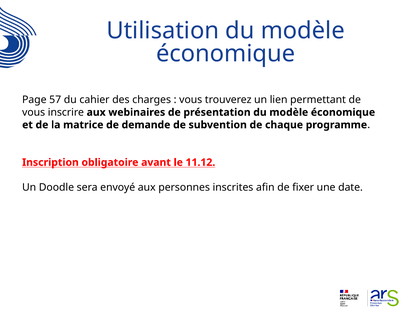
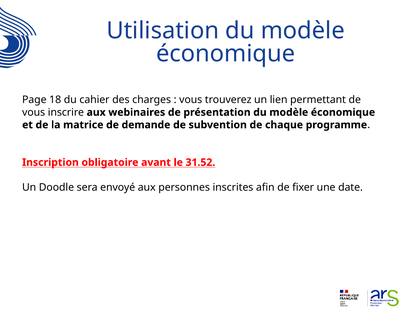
57: 57 -> 18 (55, 100)
11.12: 11.12 -> 31.52 (200, 162)
